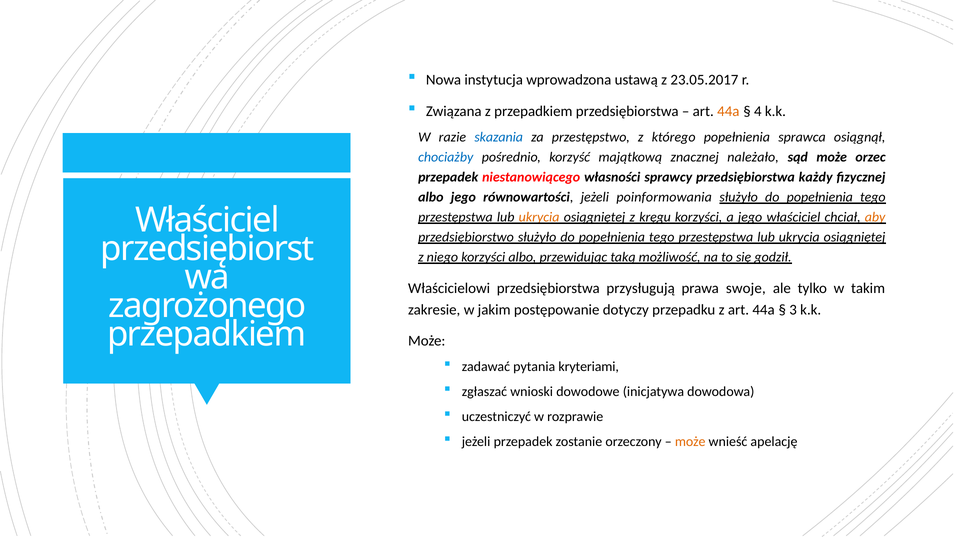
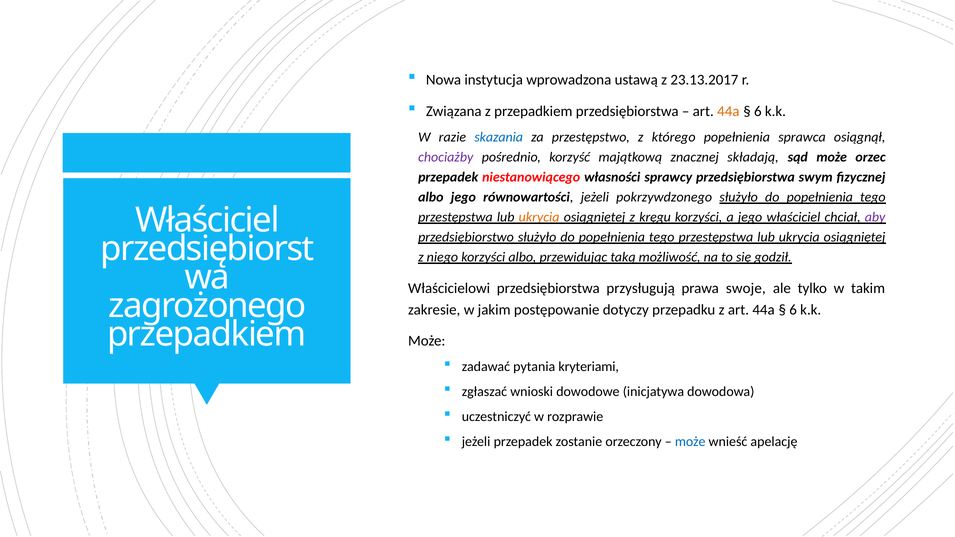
23.05.2017: 23.05.2017 -> 23.13.2017 (704, 80)
4: 4 -> 6 (758, 111)
chociażby colour: blue -> purple (446, 157)
należało: należało -> składają (753, 157)
każdy: każdy -> swym (816, 177)
poinformowania: poinformowania -> pokrzywdzonego (664, 197)
aby colour: orange -> purple (875, 217)
3: 3 -> 6 (793, 310)
może colour: orange -> blue (690, 442)
